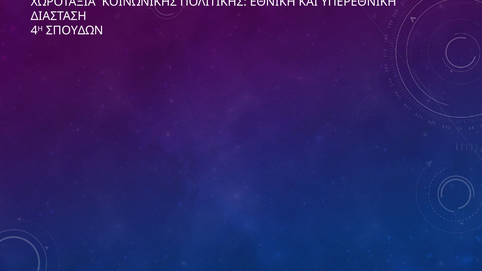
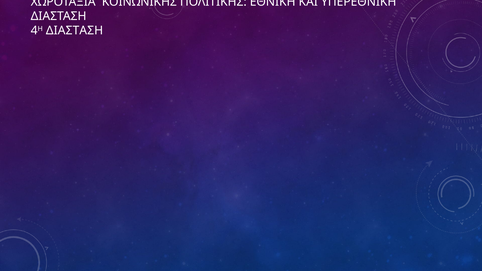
4Η ΣΠΟΥΔΩΝ: ΣΠΟΥΔΩΝ -> ΔΙΑΣΤΑΣΗ (74, 31)
